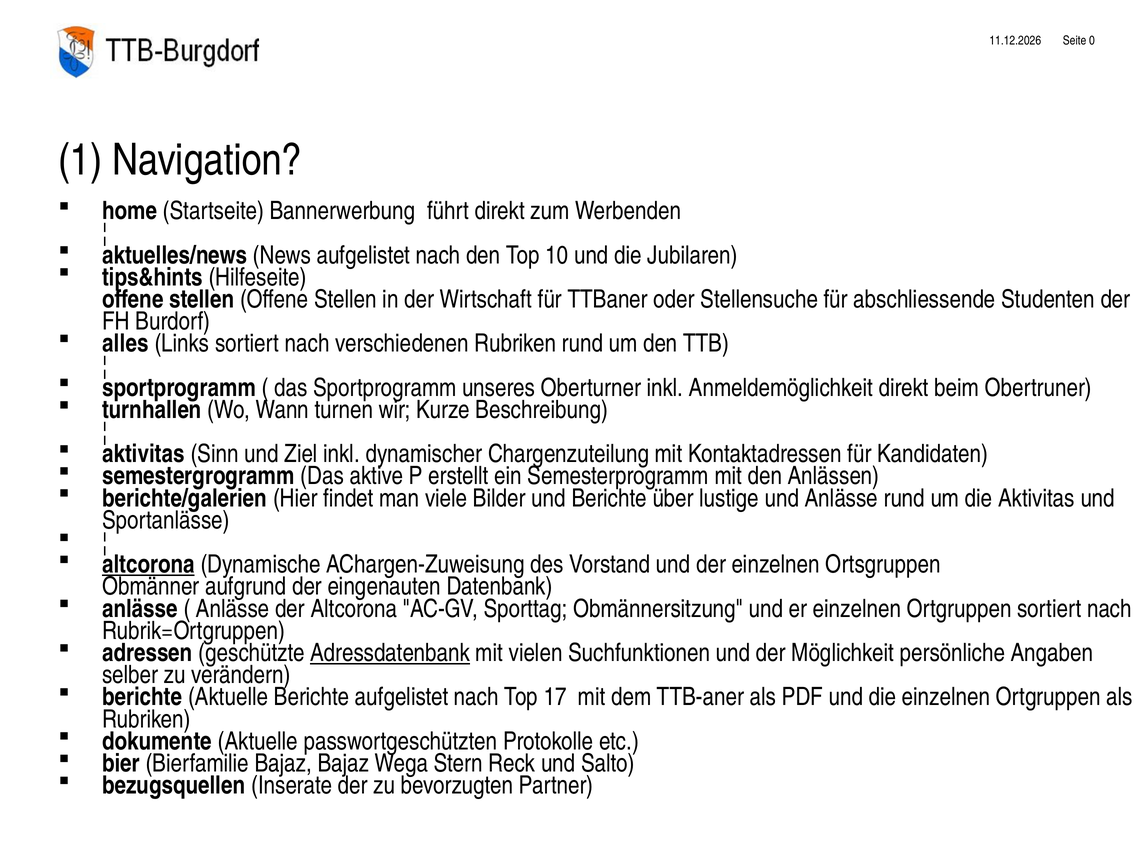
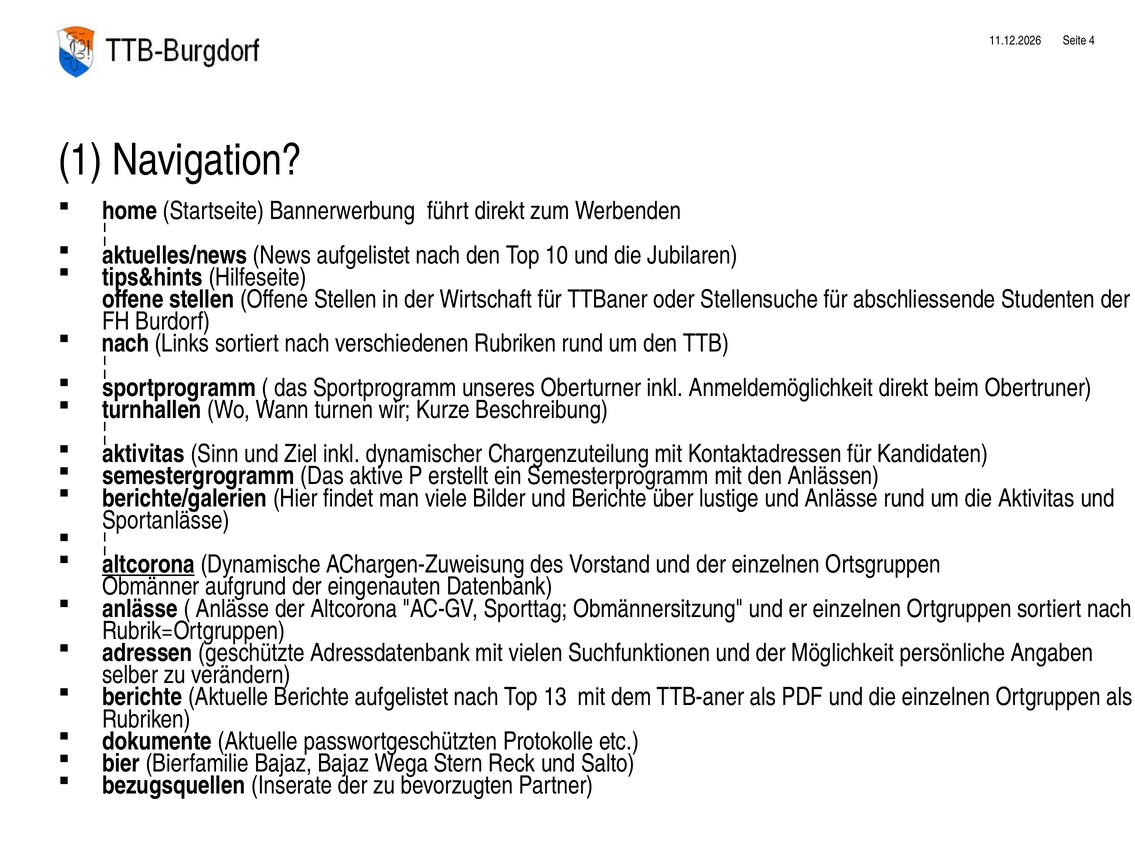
0: 0 -> 4 (1092, 41)
alles: alles -> nach (126, 343)
Adressdatenbank underline: present -> none (390, 652)
17: 17 -> 13 (555, 697)
